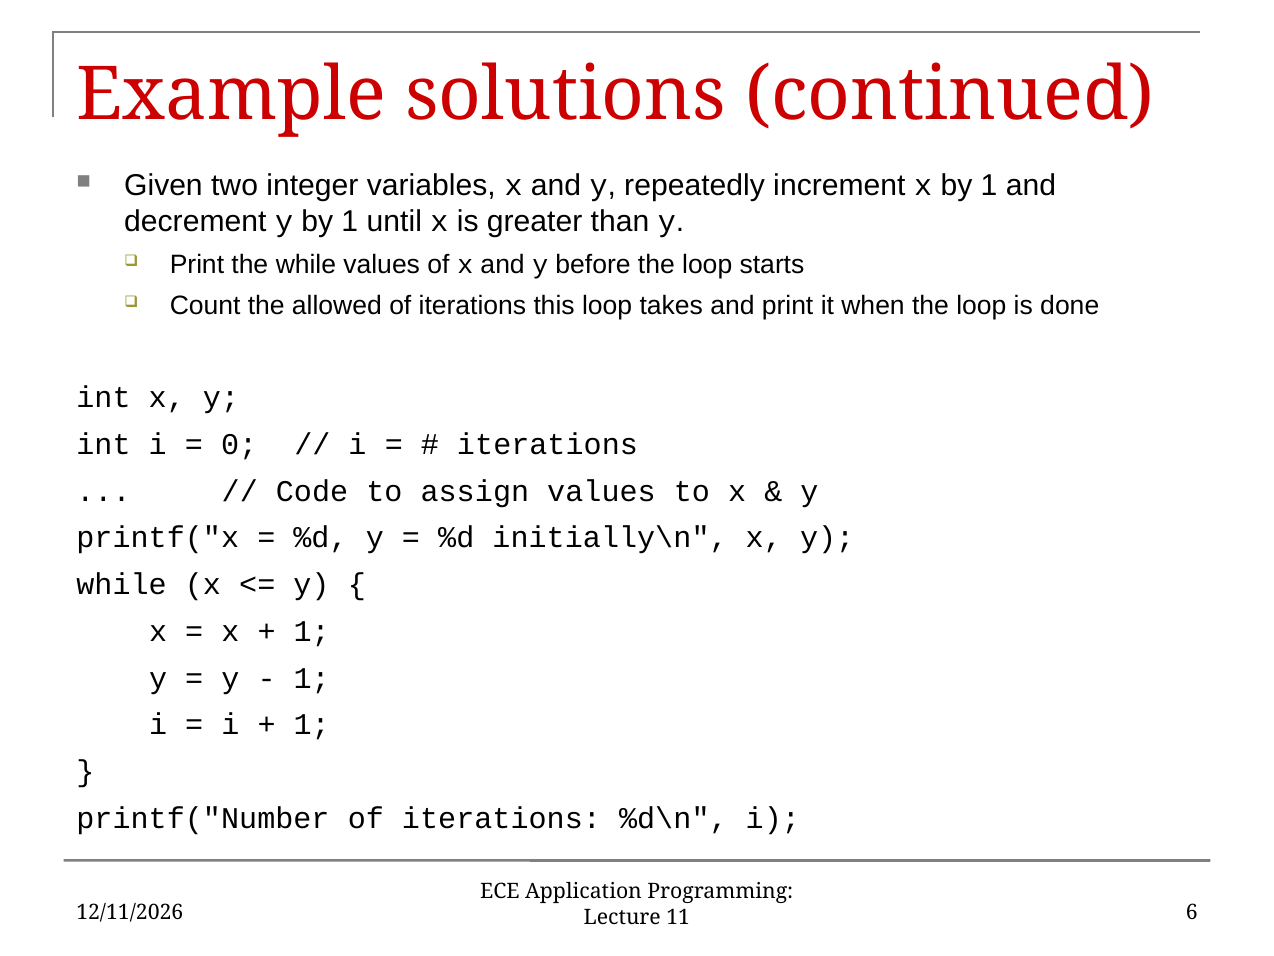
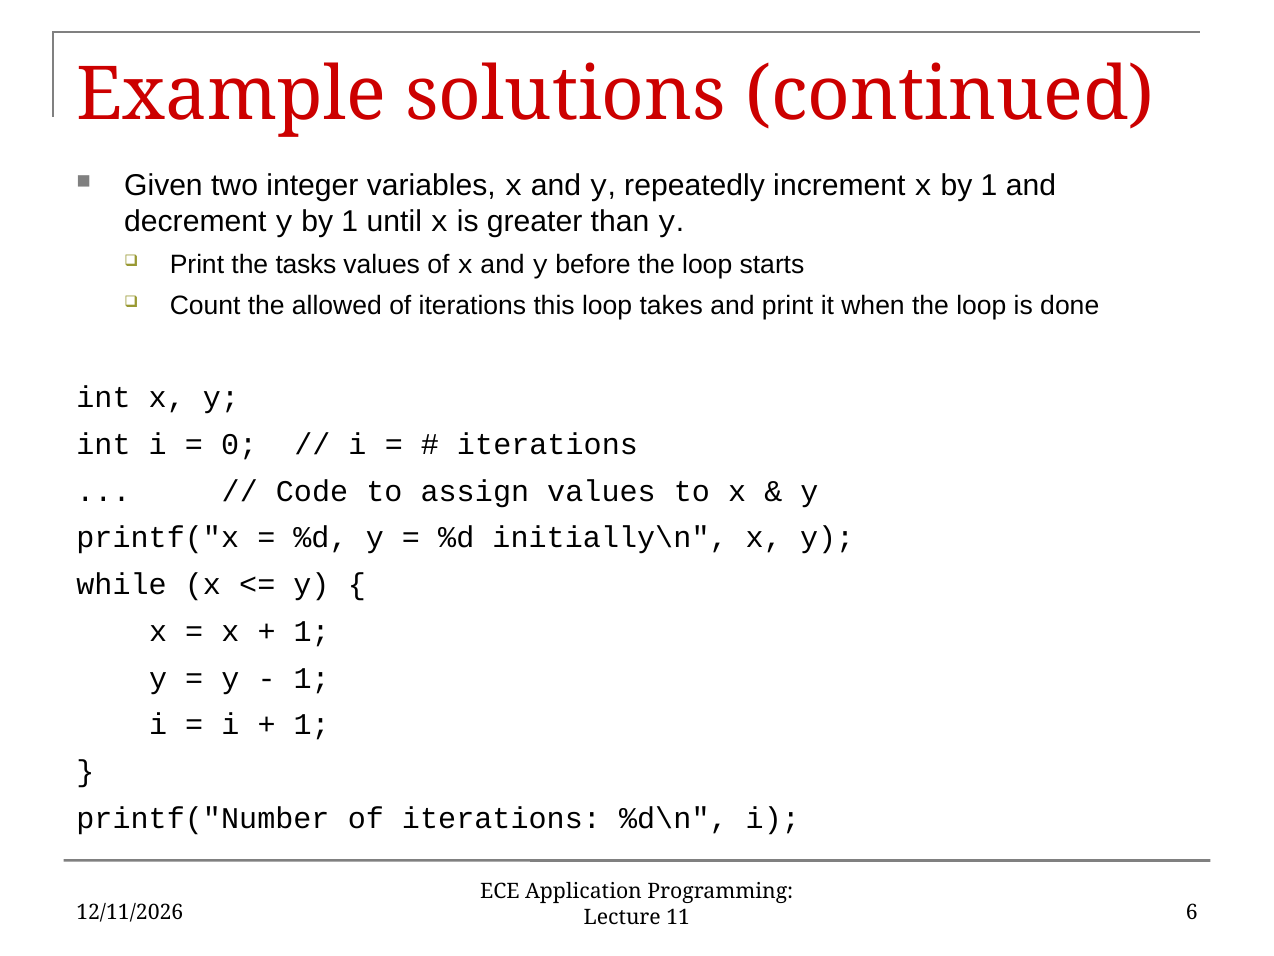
the while: while -> tasks (306, 265)
